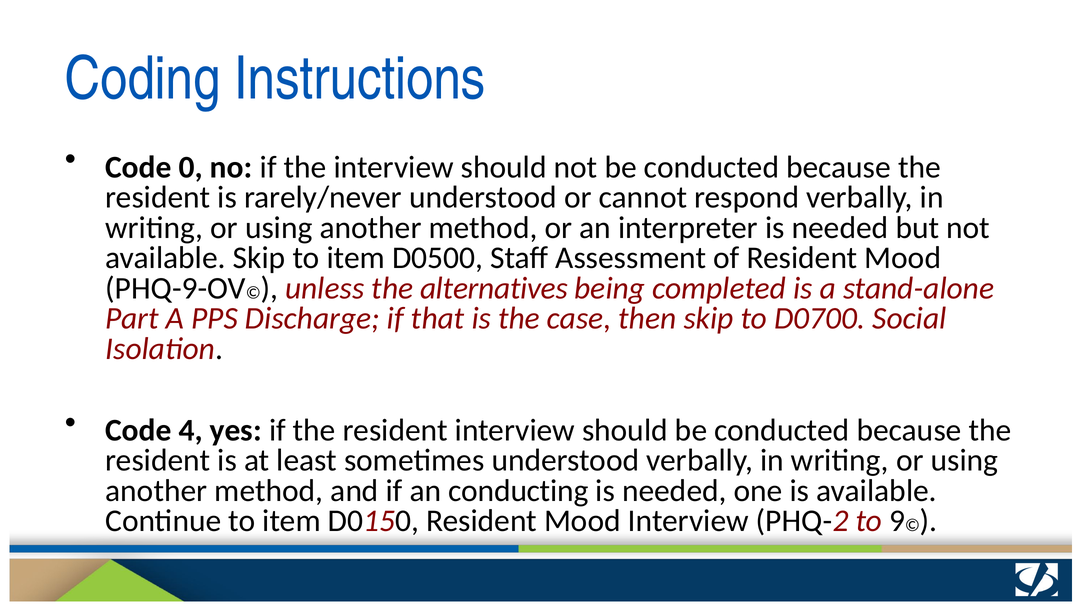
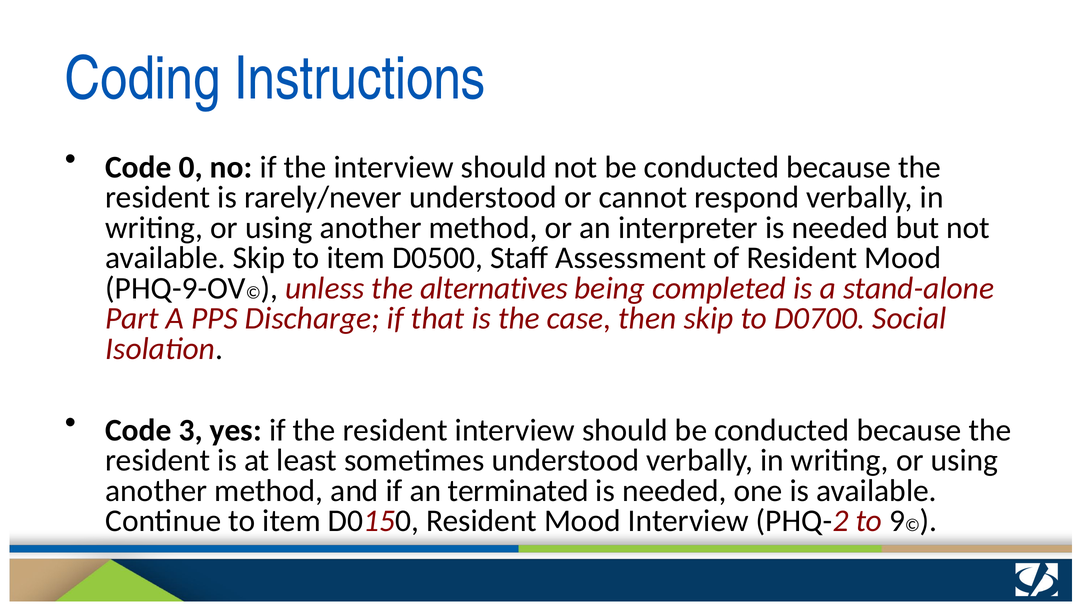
4: 4 -> 3 (191, 430)
conducting: conducting -> terminated (518, 491)
